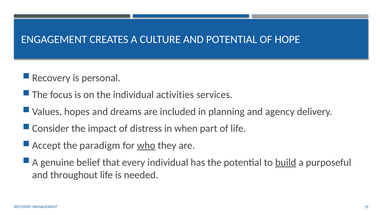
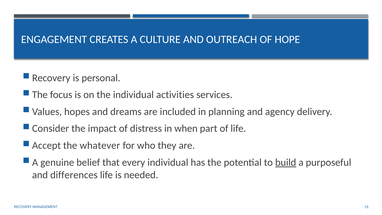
AND POTENTIAL: POTENTIAL -> OUTREACH (232, 39)
paradigm: paradigm -> whatever (100, 145)
who underline: present -> none (146, 145)
throughout: throughout -> differences (74, 175)
